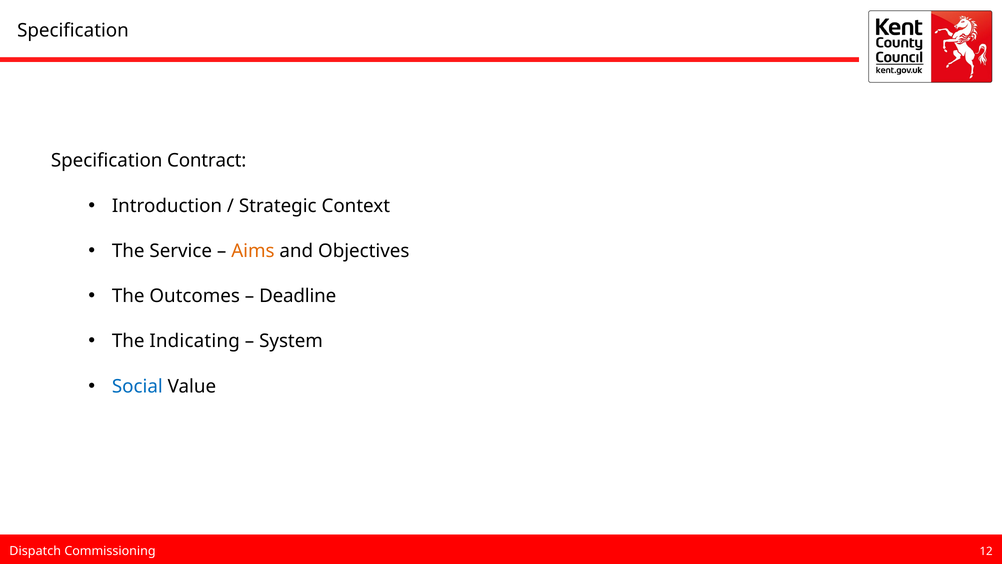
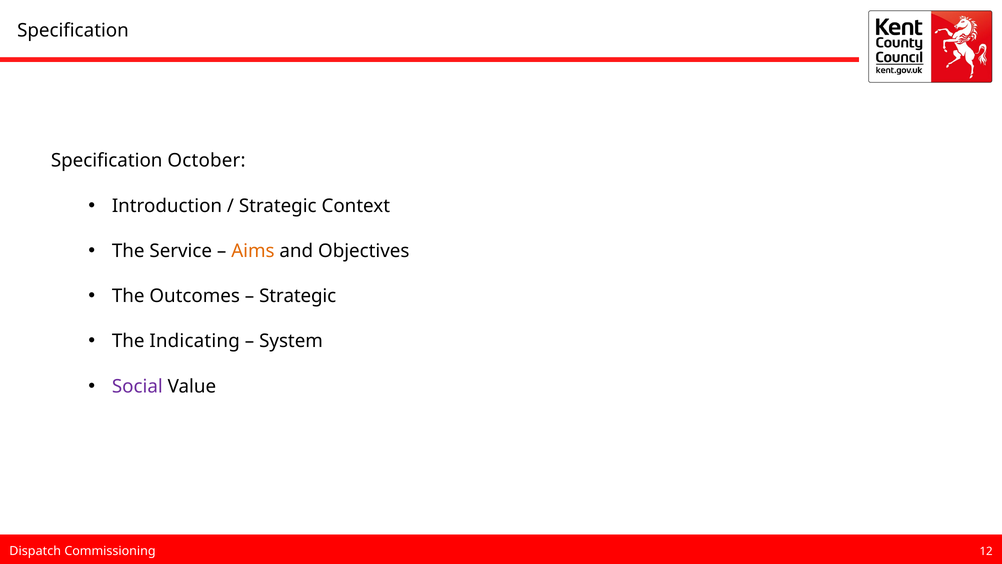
Contract: Contract -> October (207, 161)
Deadline: Deadline -> Strategic (298, 296)
Social colour: blue -> purple (137, 386)
